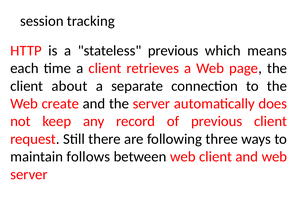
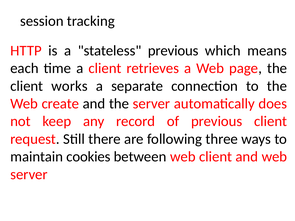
about: about -> works (69, 86)
follows: follows -> cookies (88, 157)
